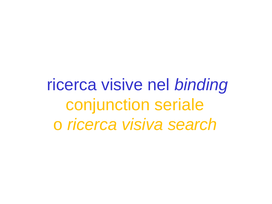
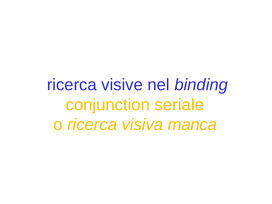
search: search -> manca (192, 125)
